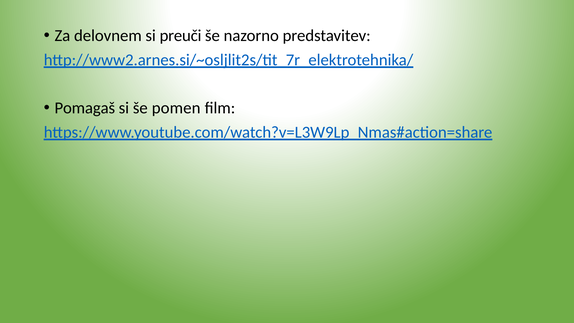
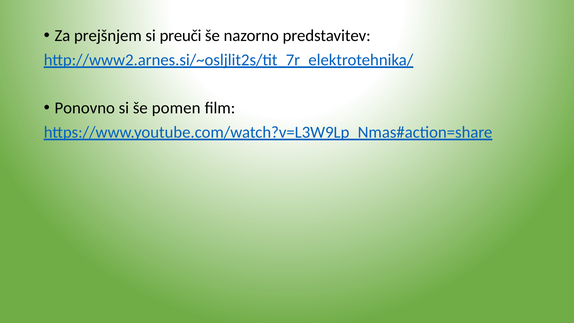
delovnem: delovnem -> prejšnjem (108, 35)
Pomagaš: Pomagaš -> Ponovno (85, 108)
